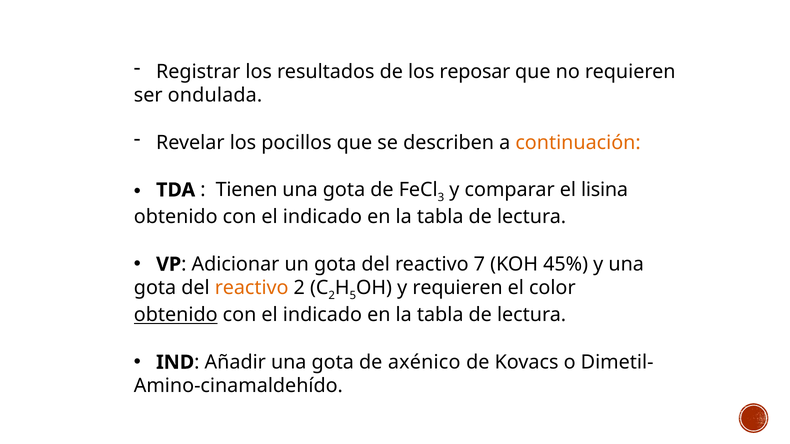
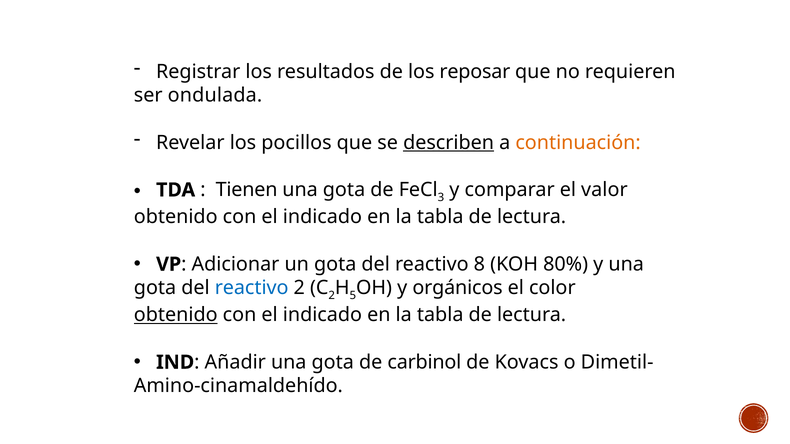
describen underline: none -> present (449, 143)
lisina: lisina -> valor (604, 190)
7: 7 -> 8 (479, 264)
45%: 45% -> 80% (566, 264)
reactivo colour: orange -> blue (252, 288)
y requieren: requieren -> orgánicos (458, 288)
axénico: axénico -> carbinol (424, 363)
